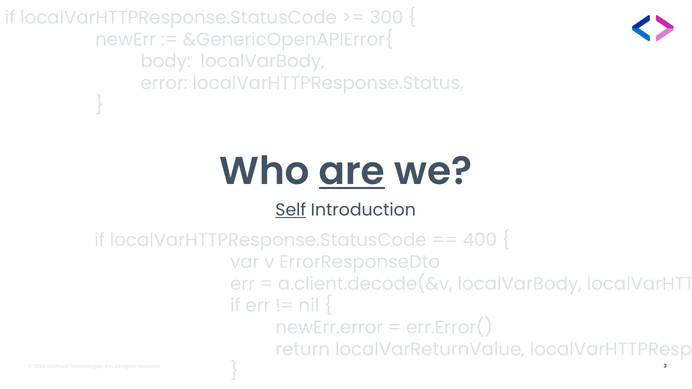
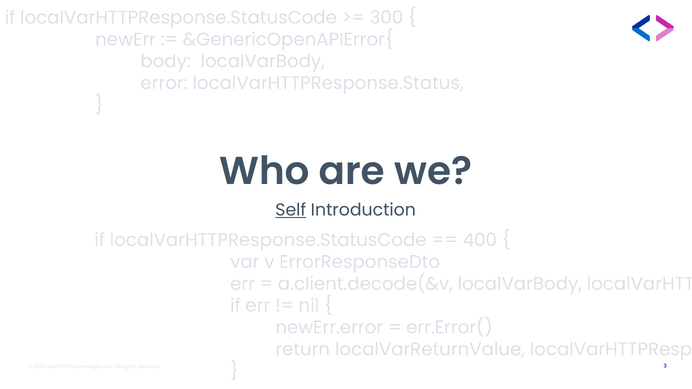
are underline: present -> none (352, 171)
